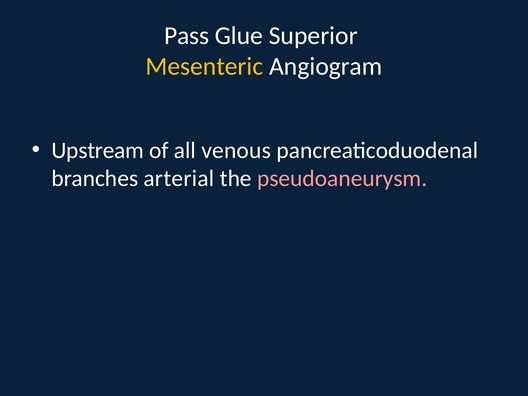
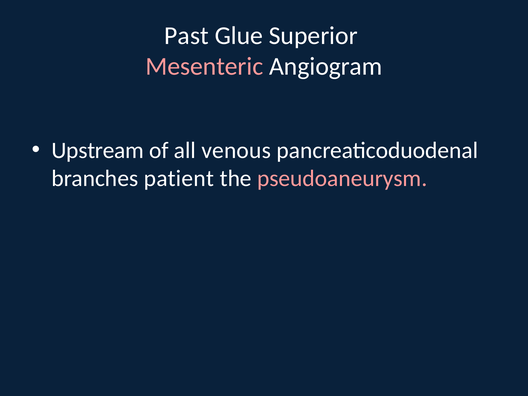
Pass: Pass -> Past (187, 36)
Mesenteric colour: yellow -> pink (204, 66)
arterial: arterial -> patient (179, 179)
